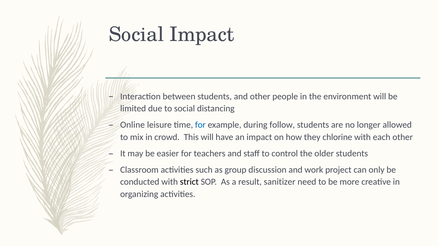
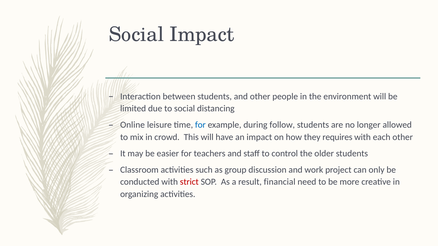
chlorine: chlorine -> requires (337, 137)
strict colour: black -> red (189, 182)
sanitizer: sanitizer -> financial (280, 182)
